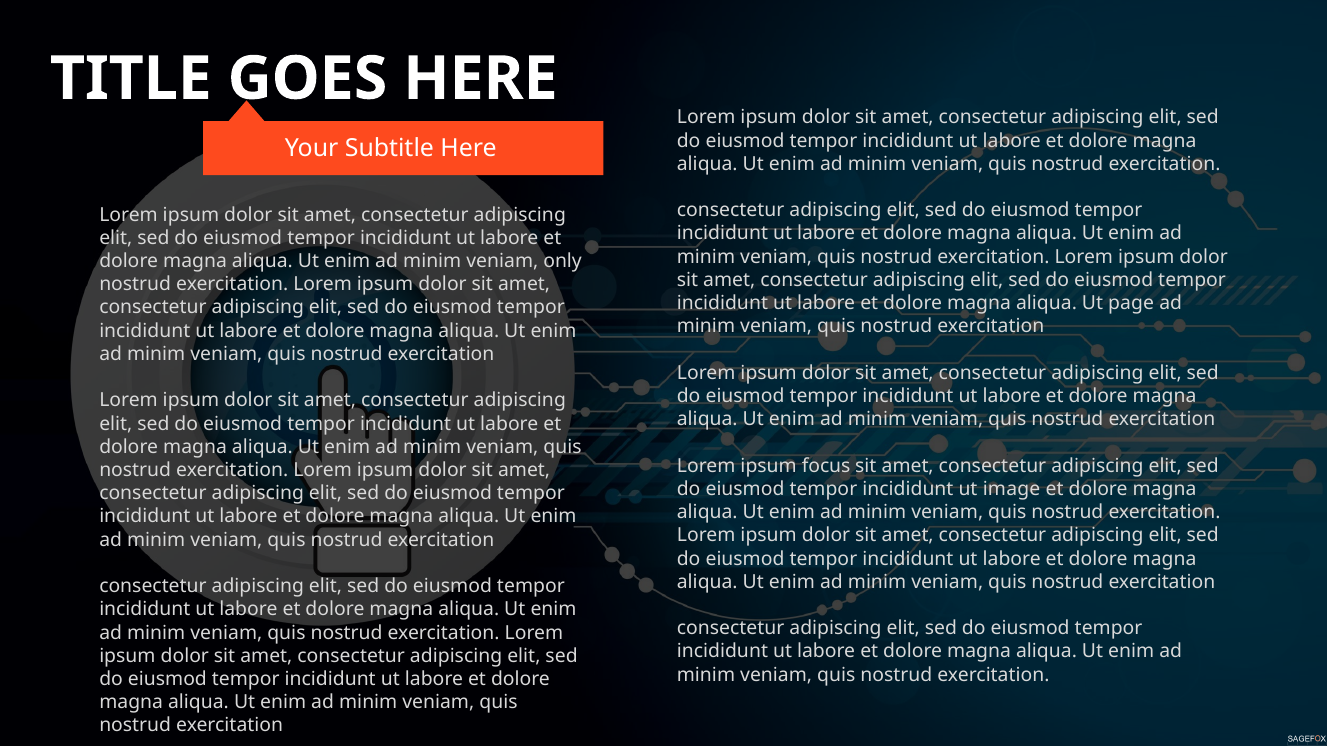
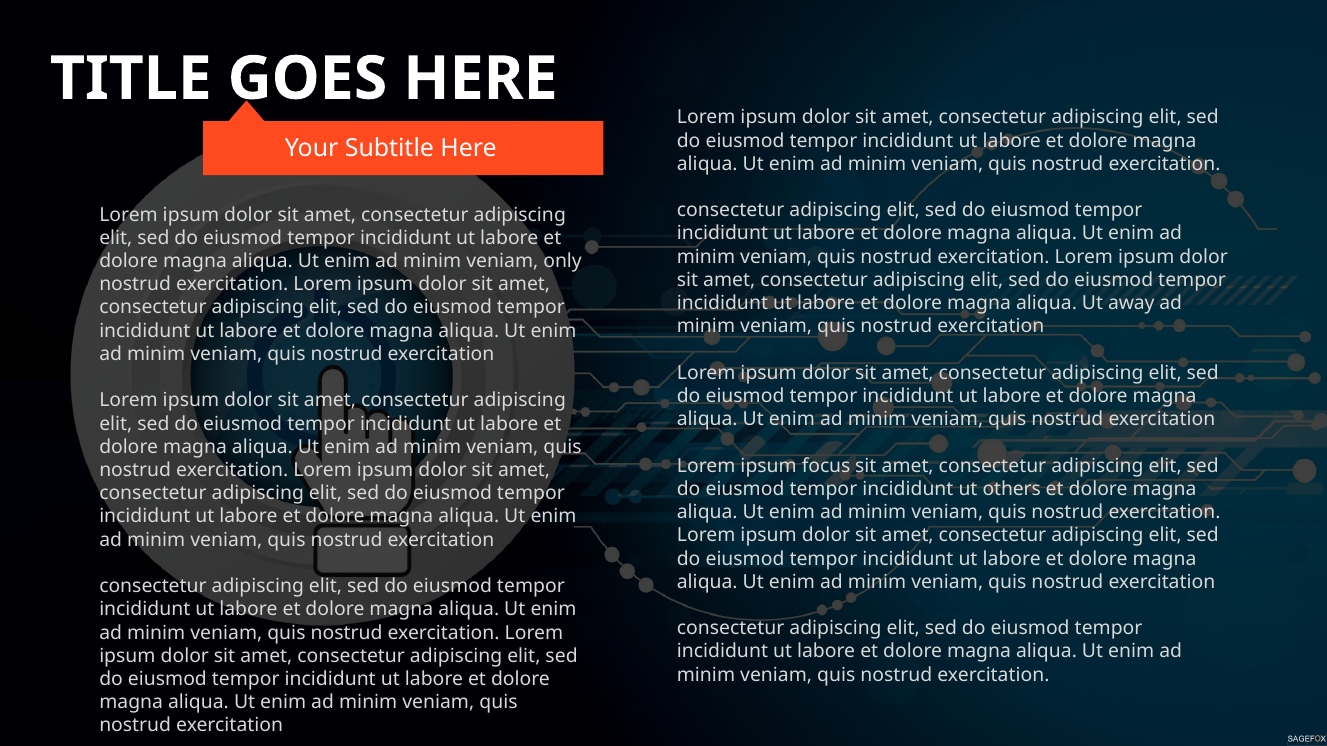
page: page -> away (1131, 303)
image: image -> others (1012, 489)
